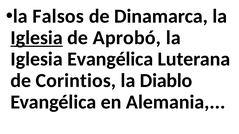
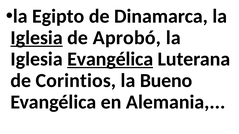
Falsos: Falsos -> Egipto (58, 16)
Evangélica underline: none -> present (110, 59)
Diablo: Diablo -> Bueno (166, 81)
